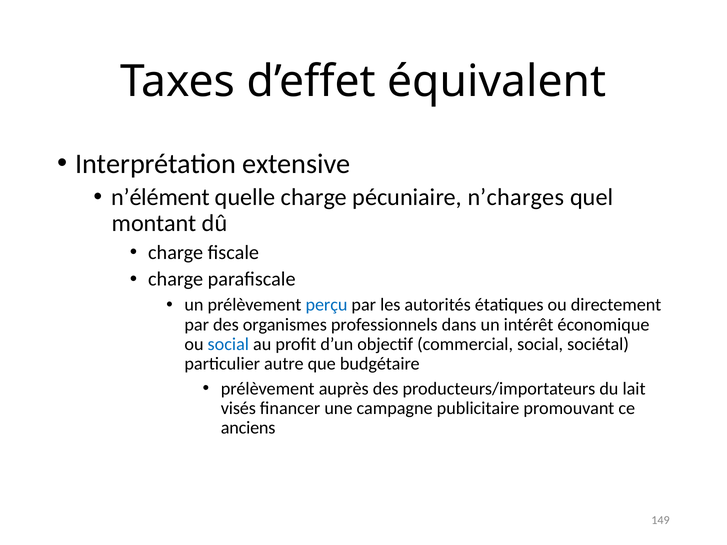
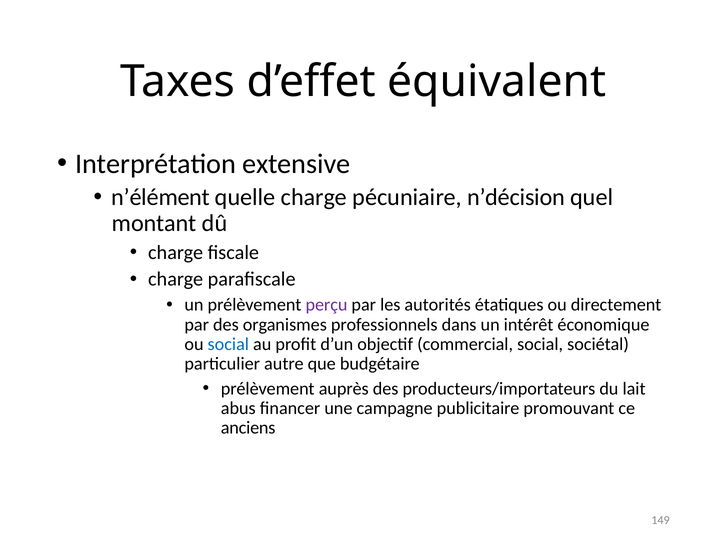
n’charges: n’charges -> n’décision (516, 197)
perçu colour: blue -> purple (326, 305)
visés: visés -> abus (238, 408)
